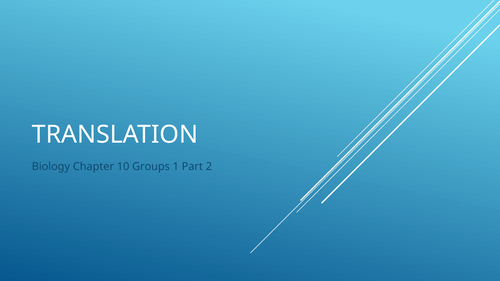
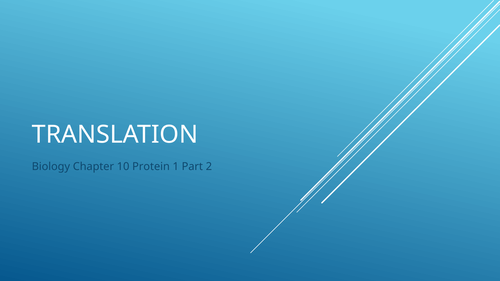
Groups: Groups -> Protein (151, 167)
